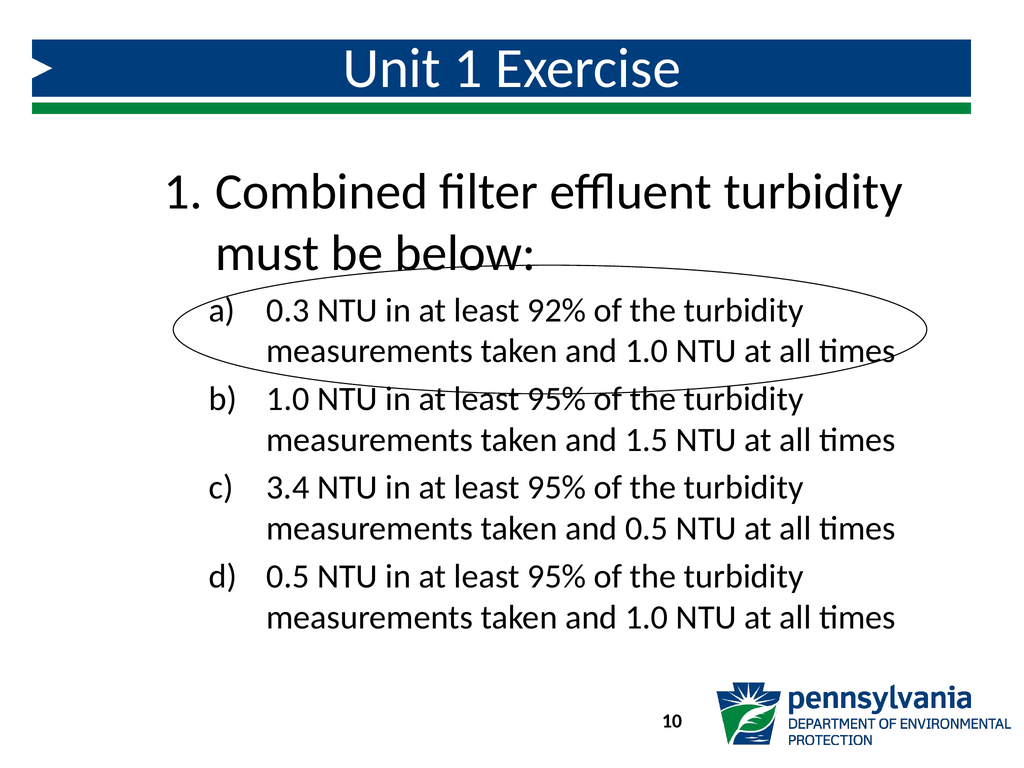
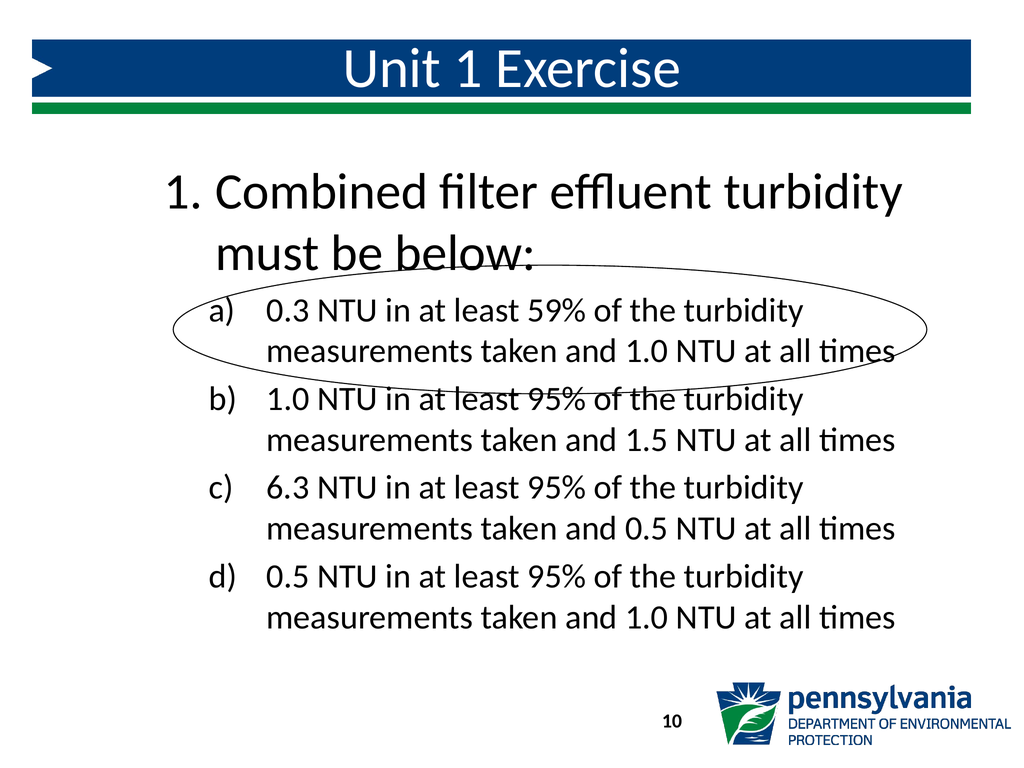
92%: 92% -> 59% (557, 310)
3.4: 3.4 -> 6.3 (288, 488)
